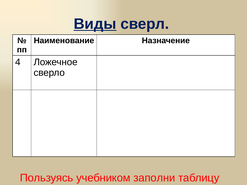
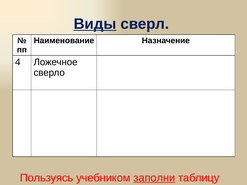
заполни underline: none -> present (154, 178)
